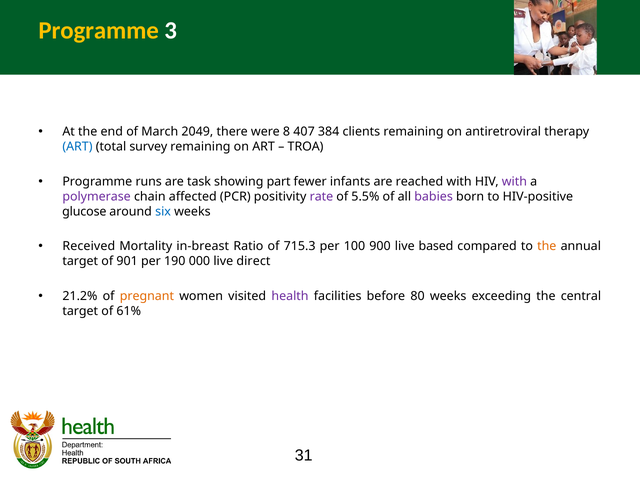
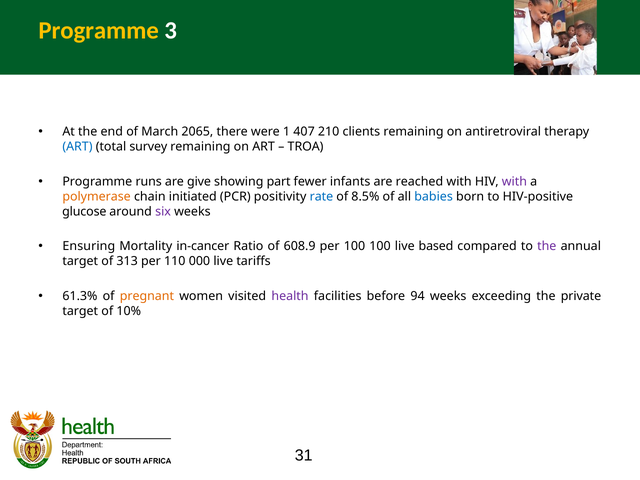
2049: 2049 -> 2065 (197, 132)
8: 8 -> 1 (286, 132)
384: 384 -> 210 (329, 132)
task: task -> give (199, 182)
polymerase colour: purple -> orange (97, 197)
affected: affected -> initiated (193, 197)
rate colour: purple -> blue (321, 197)
5.5%: 5.5% -> 8.5% (365, 197)
babies colour: purple -> blue (434, 197)
six colour: blue -> purple (163, 211)
Received: Received -> Ensuring (89, 246)
in-breast: in-breast -> in-cancer (203, 246)
715.3: 715.3 -> 608.9 (300, 246)
100 900: 900 -> 100 (380, 246)
the colour: orange -> purple (547, 246)
901: 901 -> 313 (127, 261)
190: 190 -> 110 (175, 261)
direct: direct -> tariffs (254, 261)
21.2%: 21.2% -> 61.3% (80, 296)
80: 80 -> 94 (418, 296)
central: central -> private (581, 296)
61%: 61% -> 10% (129, 311)
